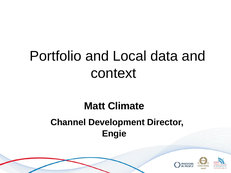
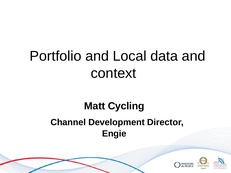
Climate: Climate -> Cycling (126, 106)
